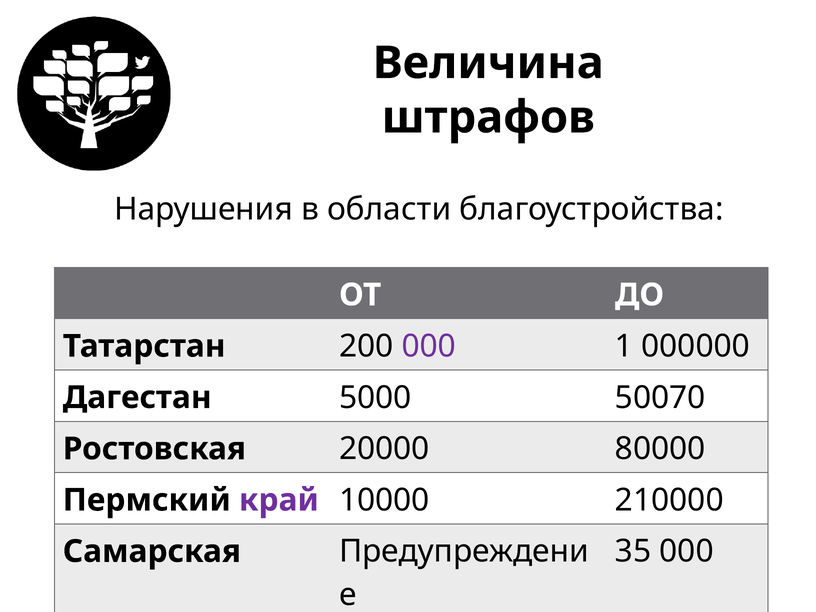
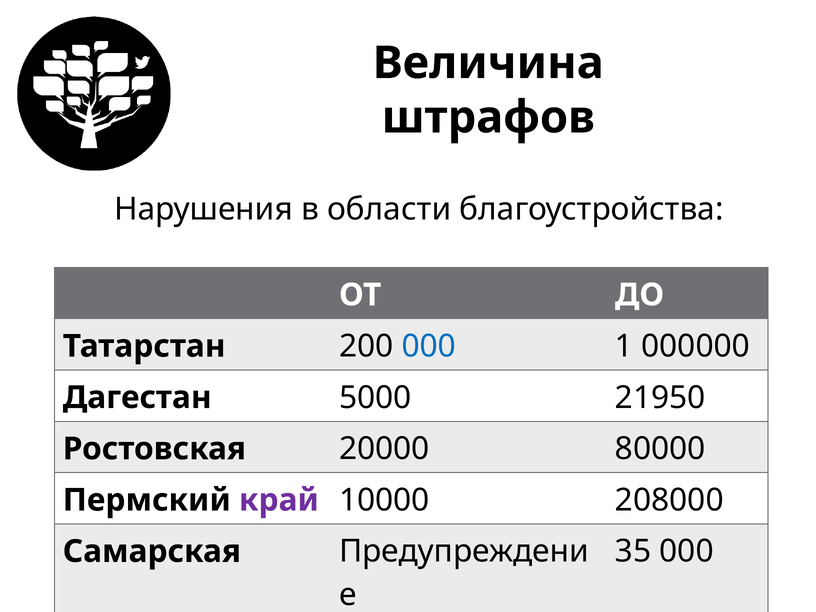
000 colour: purple -> blue (429, 346)
50070: 50070 -> 21950 (660, 398)
210000: 210000 -> 208000 (669, 500)
